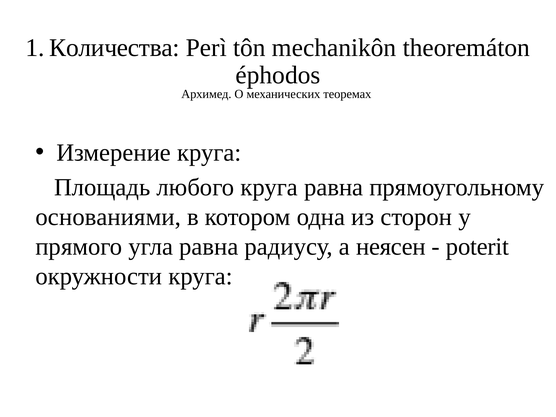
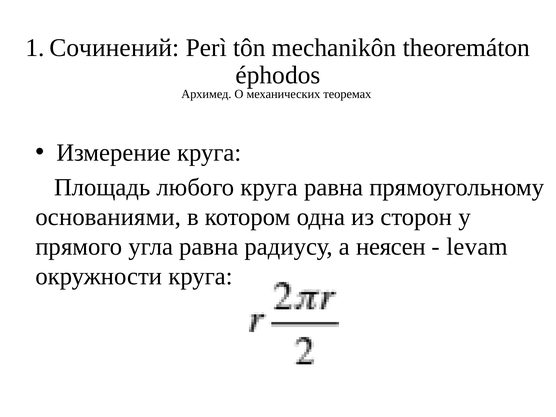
Количества: Количества -> Сочинений (114, 48)
poterit: poterit -> levam (477, 247)
